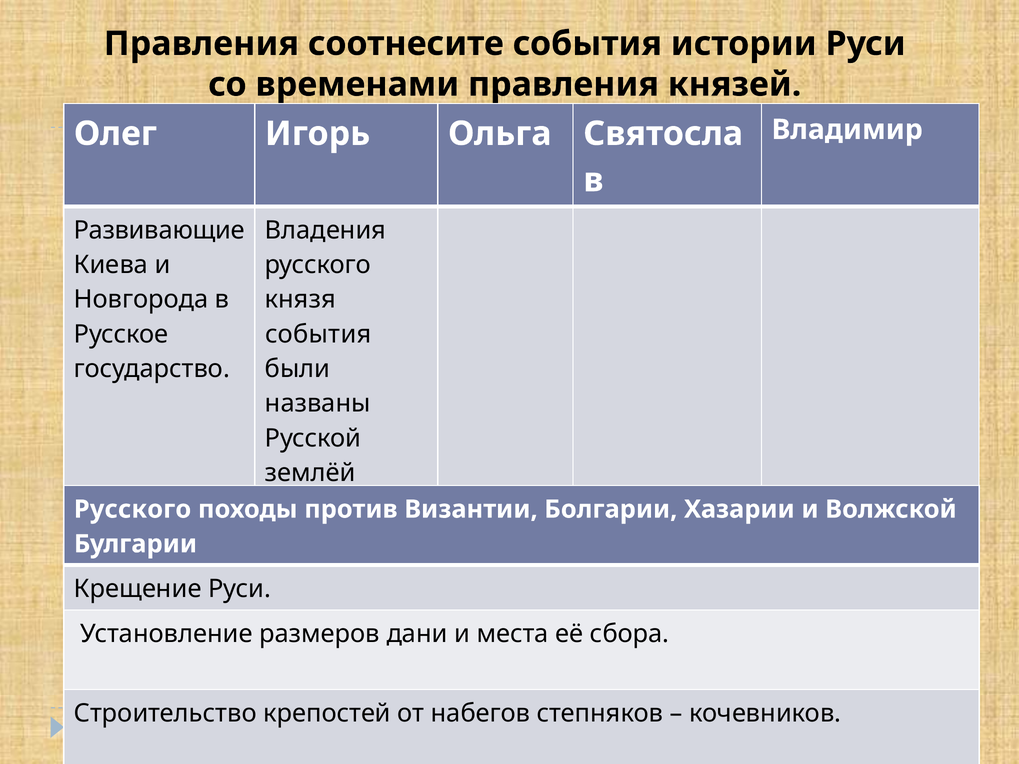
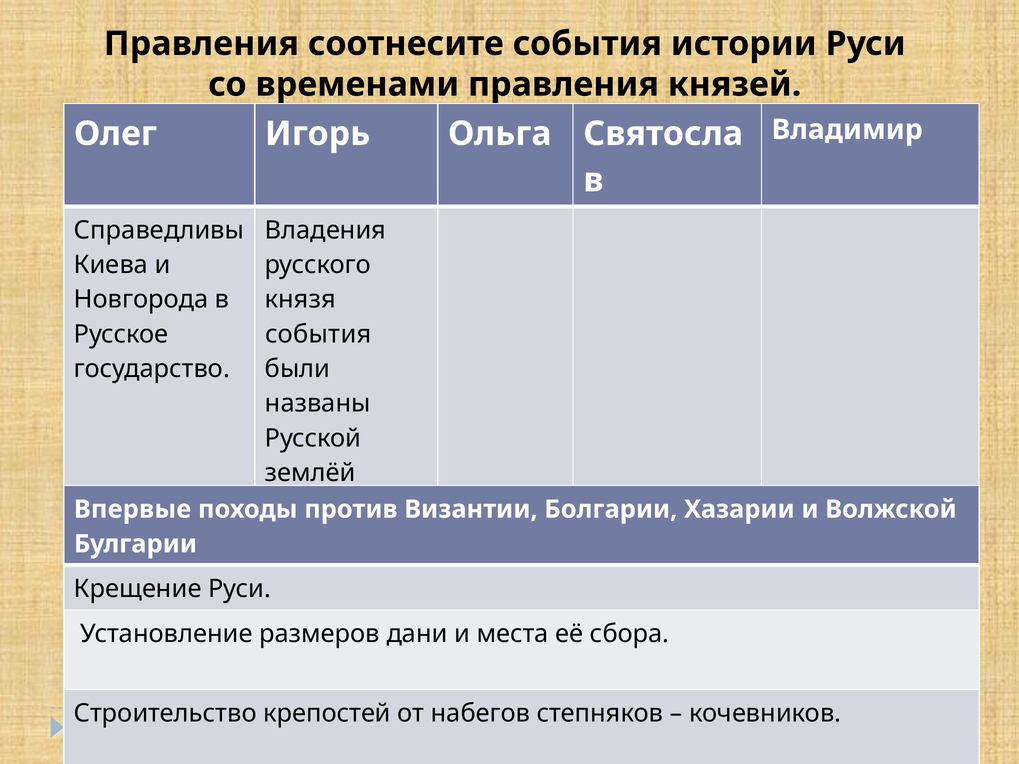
Развивающие: Развивающие -> Справедливы (159, 230)
Русского: Русского -> Впервые (133, 509)
